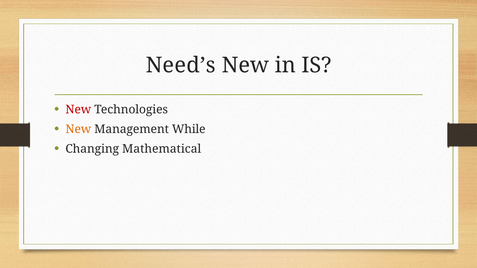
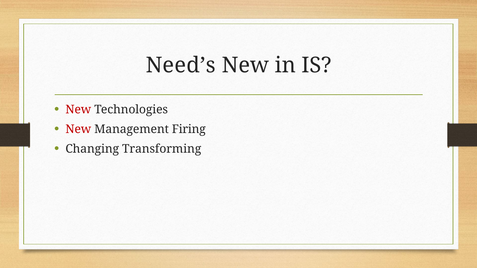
New colour: orange -> red (78, 129)
While: While -> Firing (189, 129)
Mathematical: Mathematical -> Transforming (162, 149)
